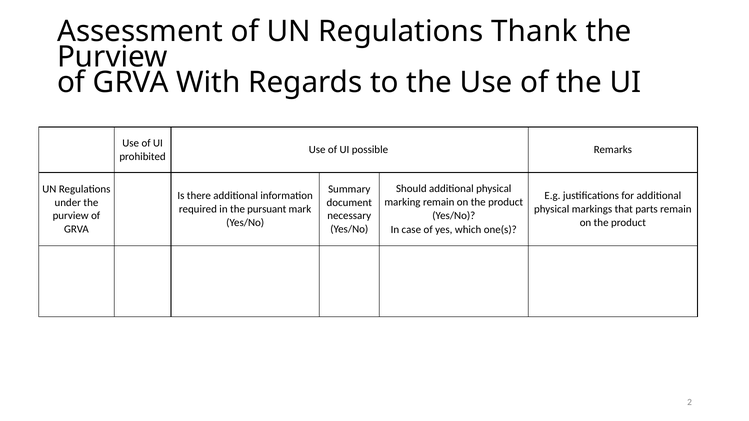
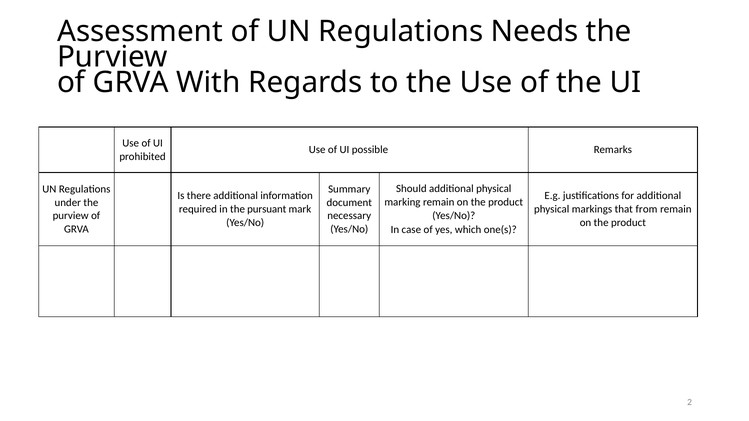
Thank: Thank -> Needs (535, 32)
parts: parts -> from (646, 209)
